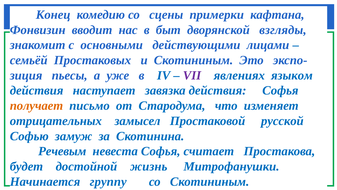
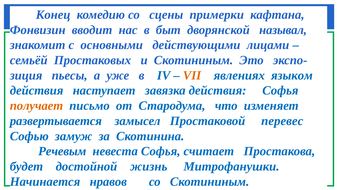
взгляды: взгляды -> называл (283, 30)
VII colour: purple -> orange (192, 75)
отрицательных: отрицательных -> развертывается (56, 121)
русской: русской -> перевес (282, 121)
группу: группу -> нравов (108, 181)
